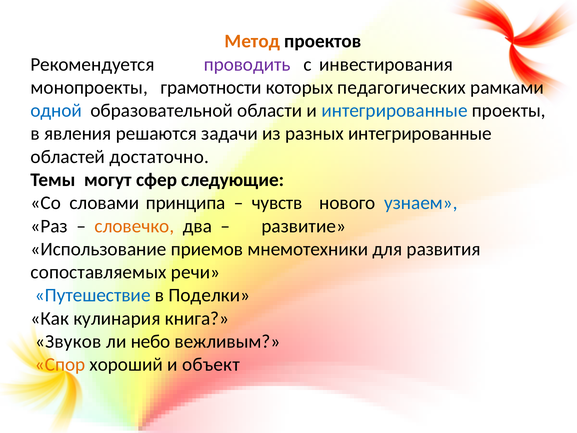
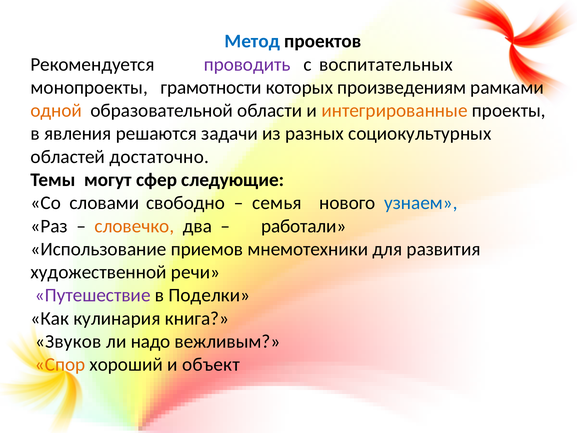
Метод colour: orange -> blue (252, 41)
инвестирования: инвестирования -> воспитательных (386, 64)
педагогических: педагогических -> произведениям (402, 87)
одной colour: blue -> orange (56, 110)
интегрированные colour: blue -> orange (394, 110)
разных интегрированные: интегрированные -> социокультурных (420, 134)
принципа: принципа -> свободно (186, 203)
чувств: чувств -> семья (277, 203)
развитие: развитие -> работали (304, 226)
сопоставляемых: сопоставляемых -> художественной (99, 272)
Путешествие colour: blue -> purple (93, 295)
небо: небо -> надо (151, 341)
